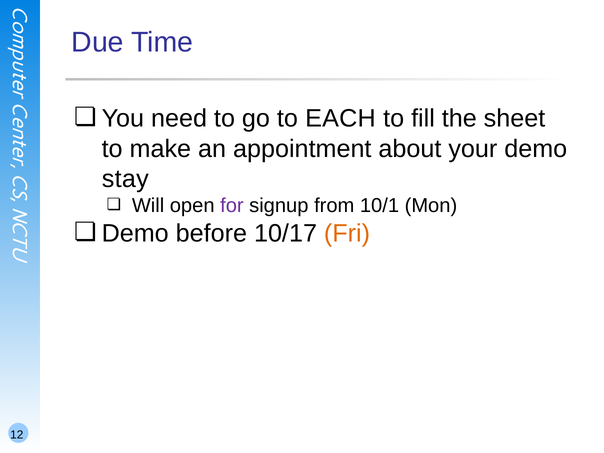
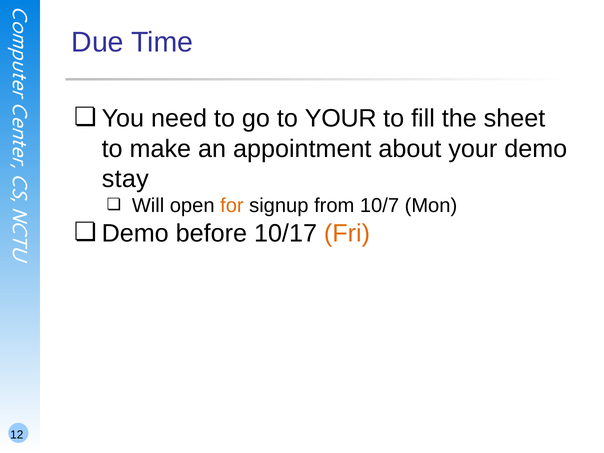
to EACH: EACH -> YOUR (341, 119)
for colour: purple -> orange (232, 206)
10/1: 10/1 -> 10/7 (380, 206)
